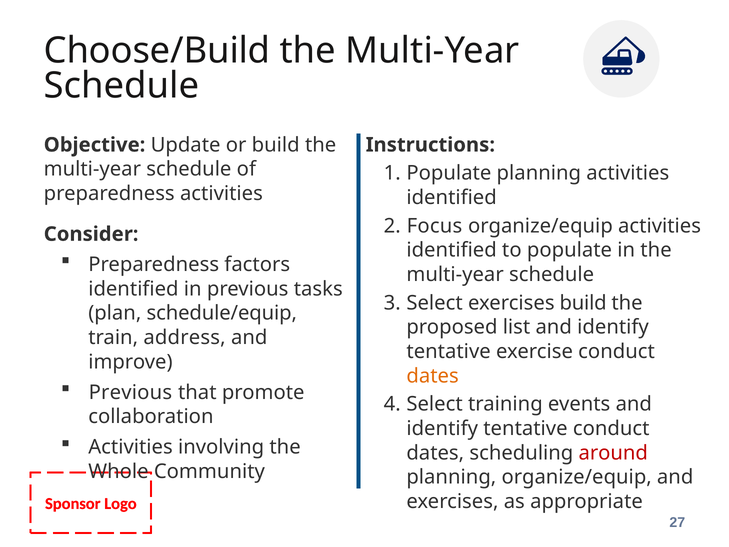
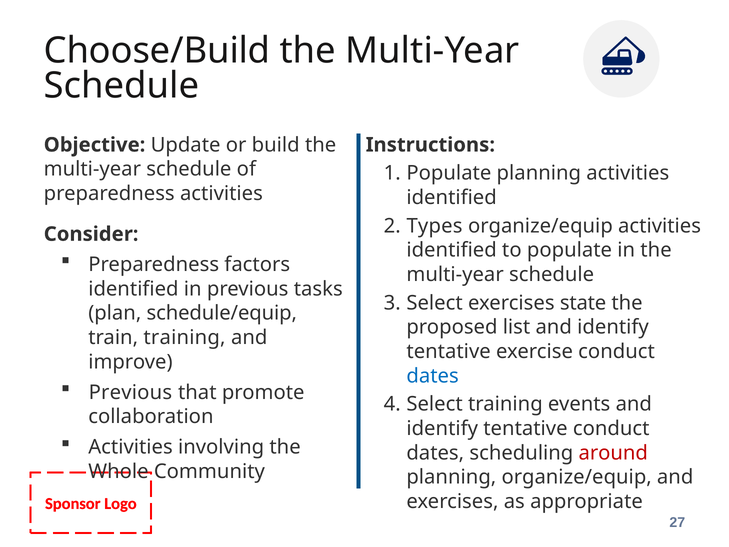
Focus: Focus -> Types (435, 226)
exercises build: build -> state (583, 303)
train address: address -> training (185, 337)
dates colour: orange -> blue (433, 376)
